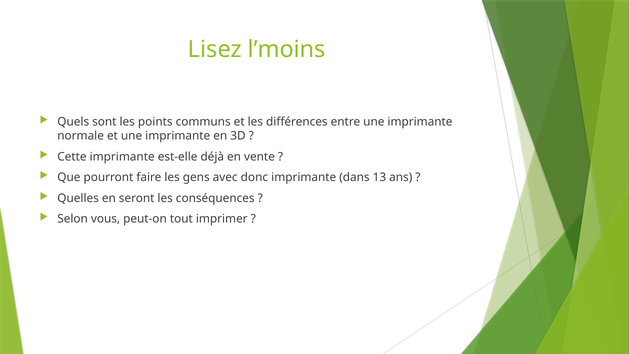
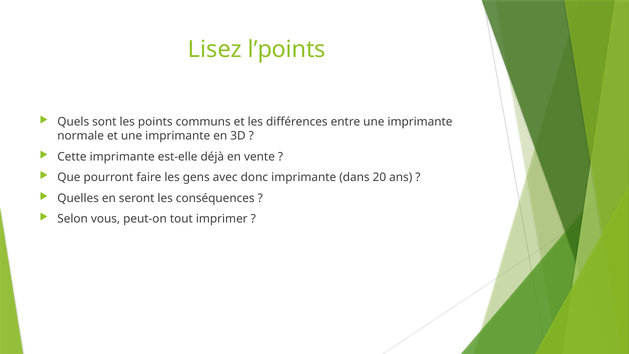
l’moins: l’moins -> l’points (287, 50)
13: 13 -> 20 (379, 177)
